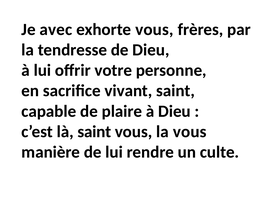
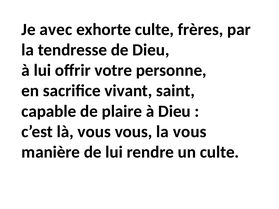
exhorte vous: vous -> culte (154, 30)
là saint: saint -> vous (94, 132)
